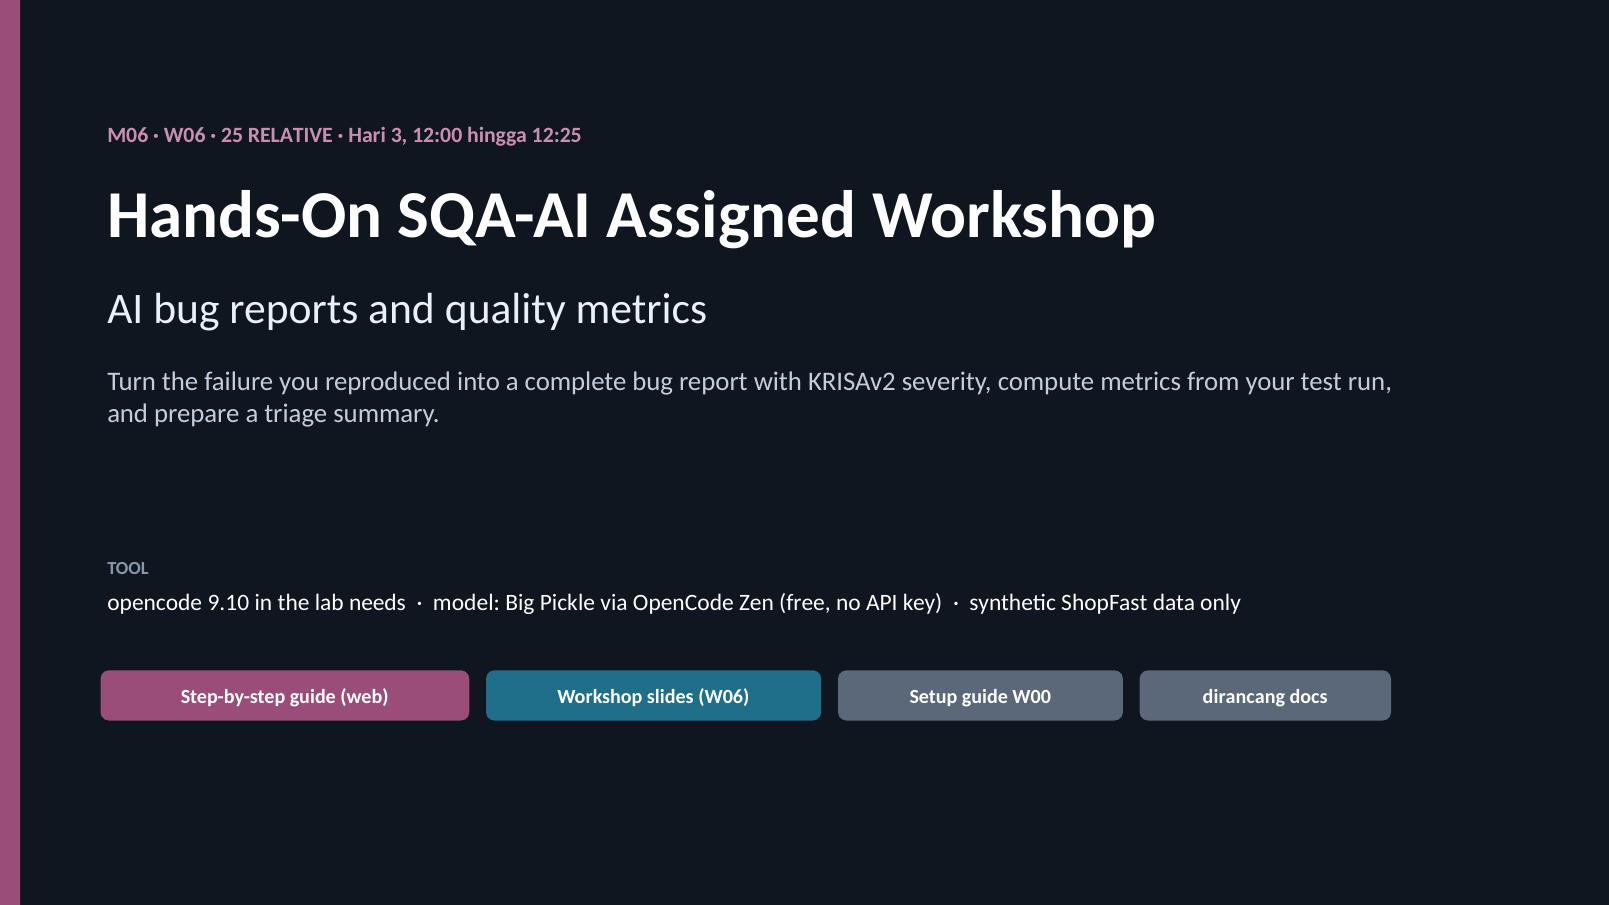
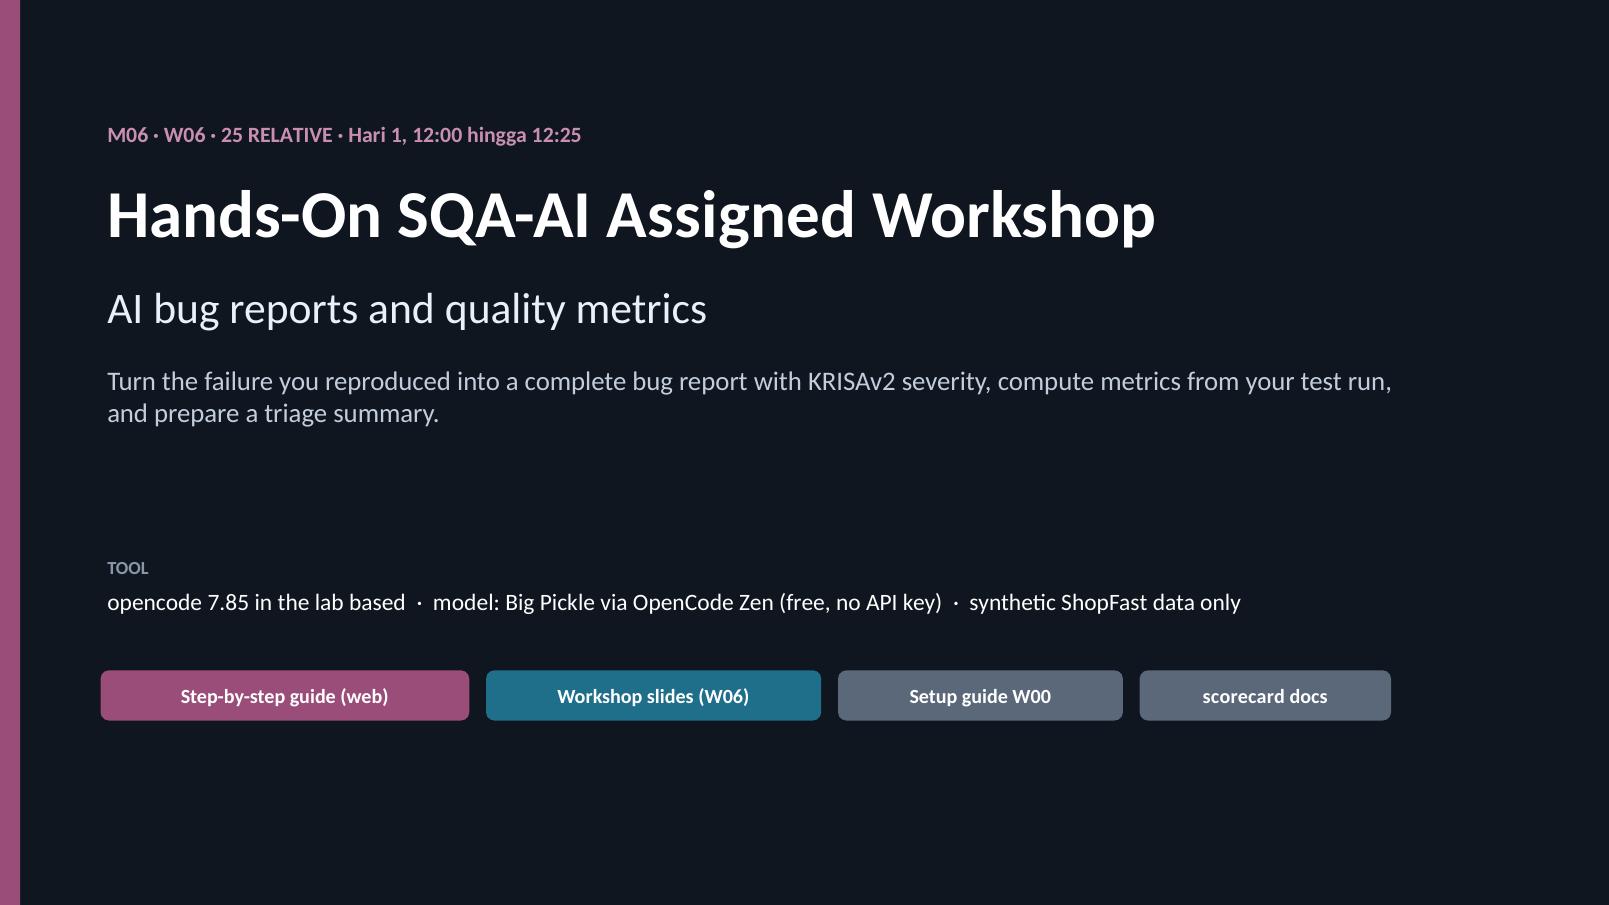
3: 3 -> 1 (399, 135)
9.10: 9.10 -> 7.85 (228, 602)
needs: needs -> based (377, 602)
dirancang: dirancang -> scorecard (1244, 697)
